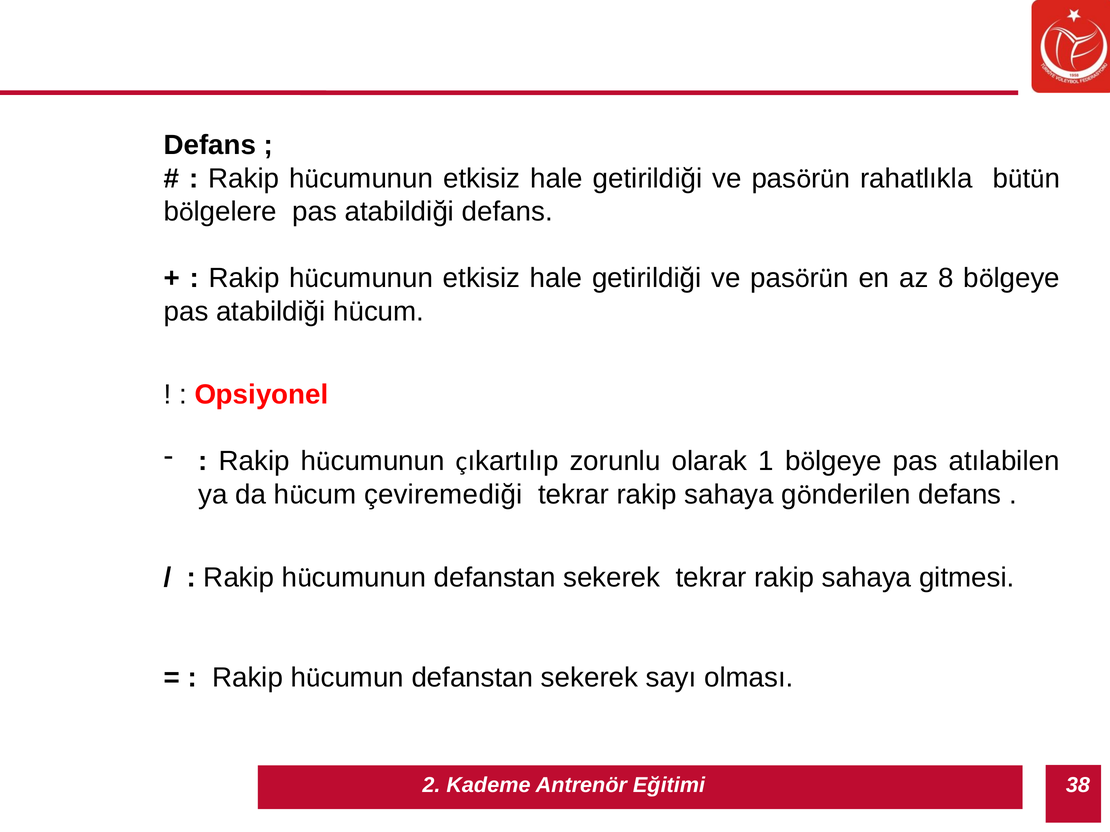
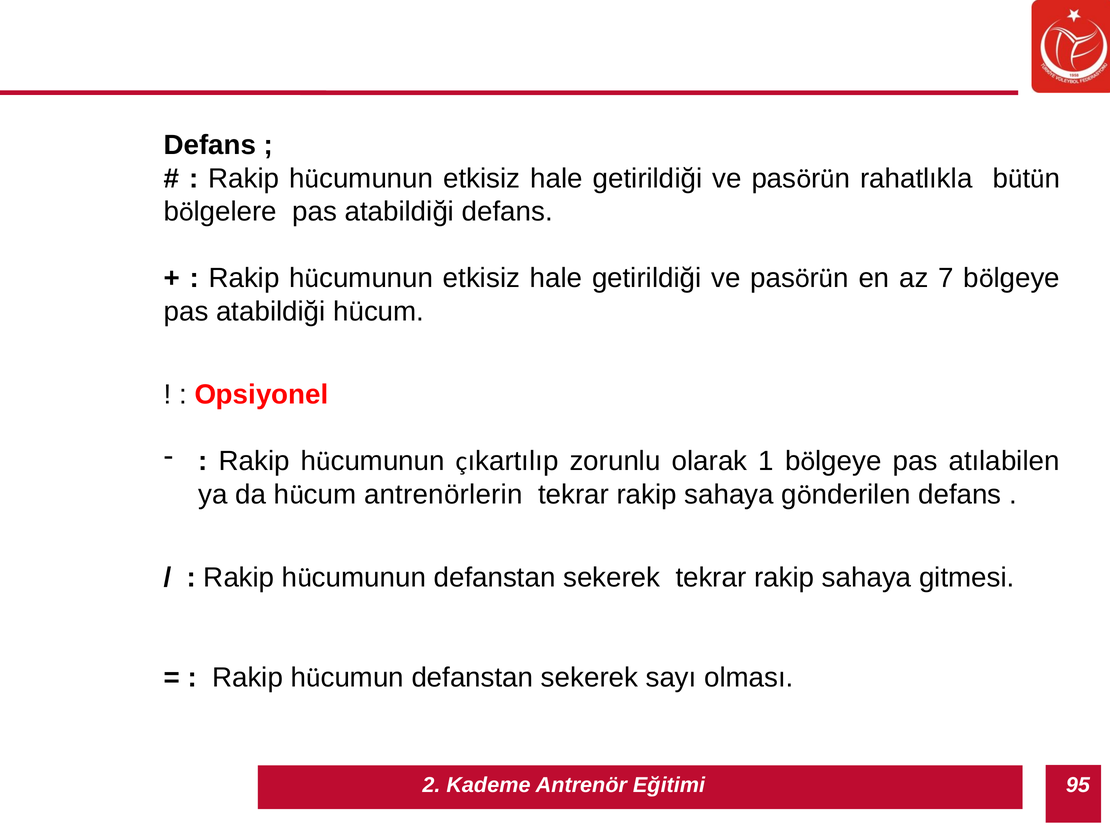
8: 8 -> 7 (946, 278)
çeviremediği: çeviremediği -> antrenörlerin (443, 495)
38: 38 -> 95 (1078, 785)
